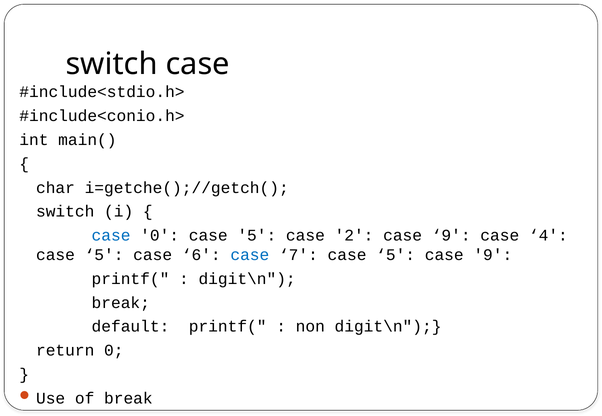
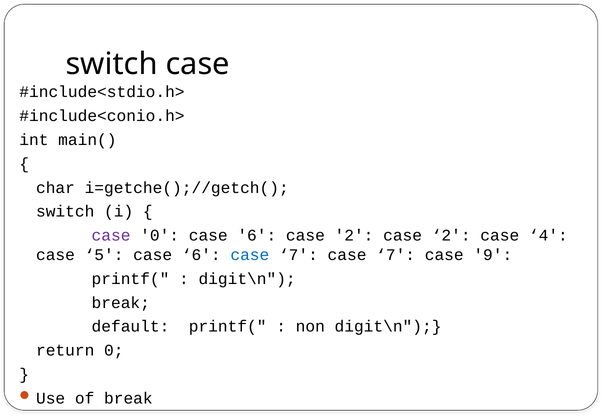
case colour: blue -> purple (111, 236)
0 case 5: 5 -> 6 (257, 236)
2 case 9: 9 -> 2 (451, 236)
7 case 5: 5 -> 7 (396, 255)
